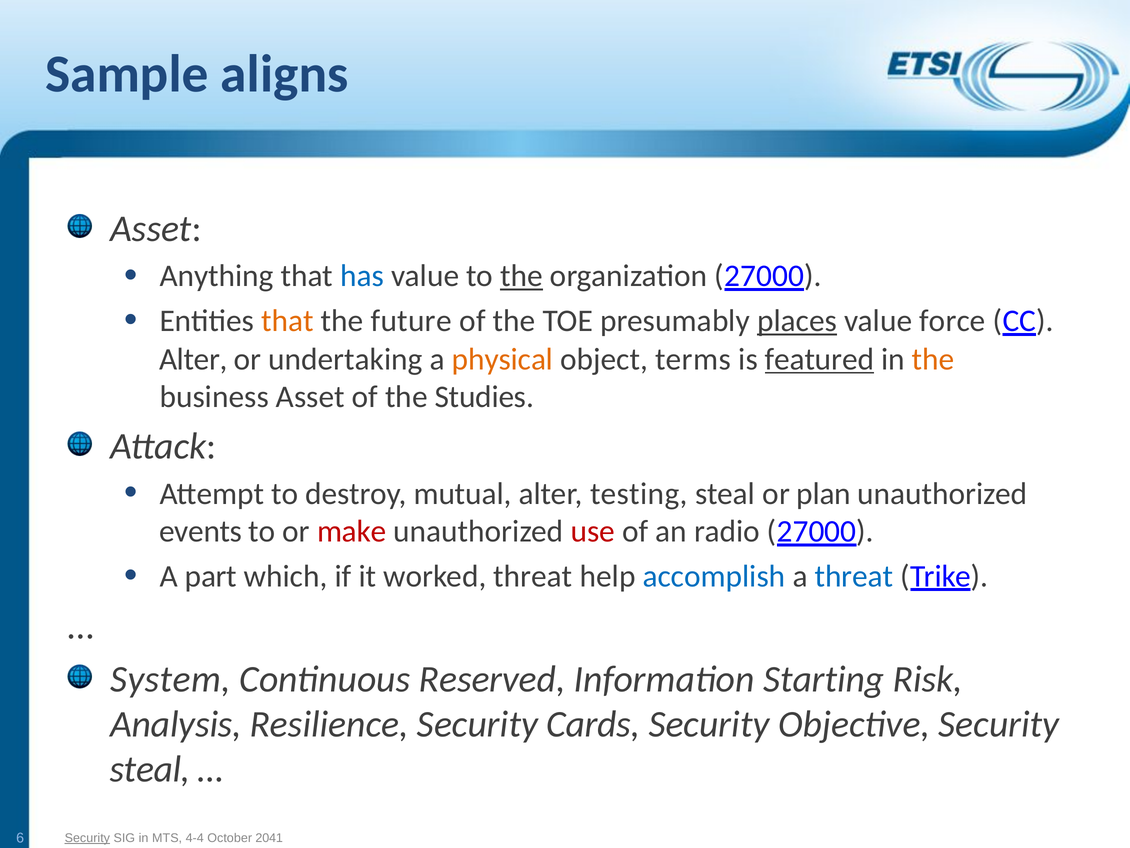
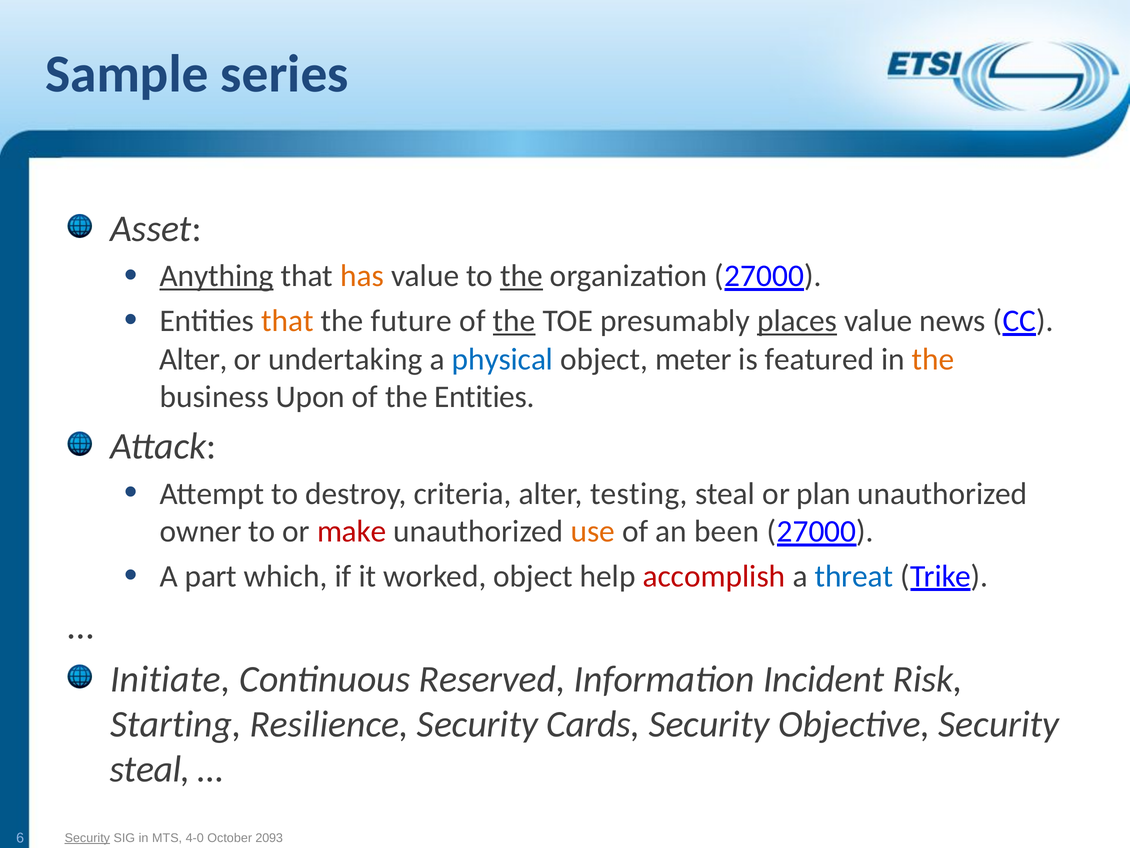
aligns: aligns -> series (285, 74)
Anything underline: none -> present (217, 276)
has colour: blue -> orange (362, 276)
the underline: none -> present (514, 321)
force: force -> news (952, 321)
physical colour: orange -> blue (503, 359)
terms: terms -> meter (693, 359)
featured underline: present -> none (819, 359)
business Asset: Asset -> Upon (310, 397)
the Studies: Studies -> Entities (484, 397)
mutual: mutual -> criteria (463, 493)
events: events -> owner (201, 531)
use colour: red -> orange (593, 531)
radio: radio -> been (727, 531)
worked threat: threat -> object (533, 576)
accomplish colour: blue -> red (714, 576)
System: System -> Initiate (170, 679)
Starting: Starting -> Incident (824, 679)
Analysis: Analysis -> Starting (176, 724)
4-4: 4-4 -> 4-0 (195, 838)
2041: 2041 -> 2093 (269, 838)
